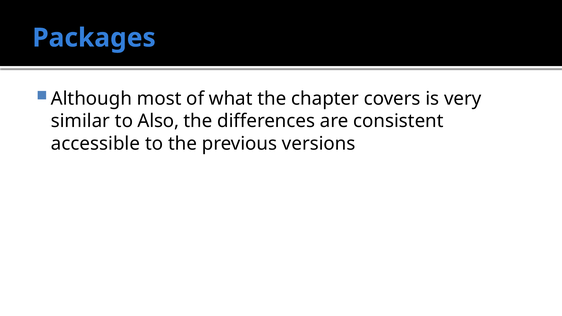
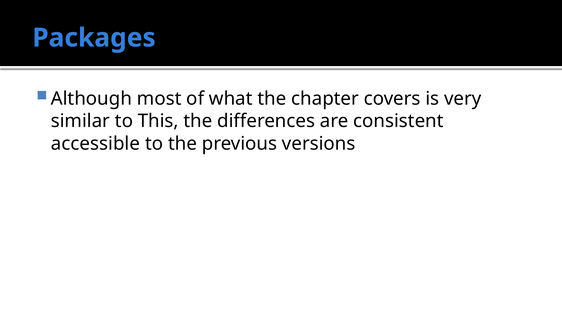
Also: Also -> This (158, 121)
